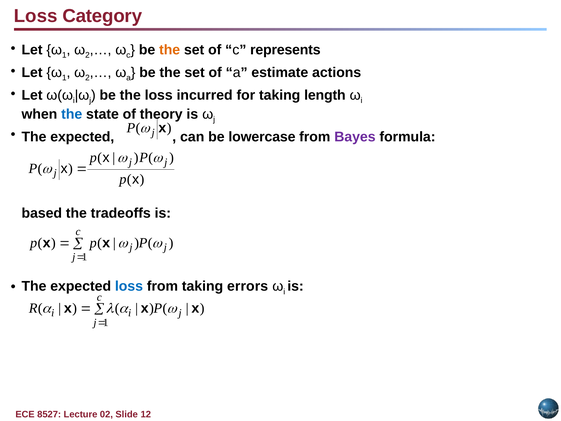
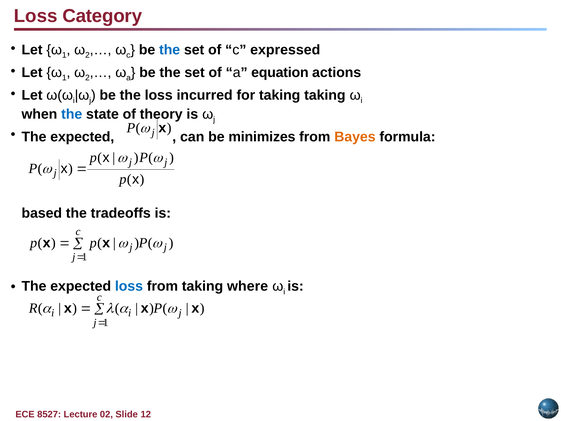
the colour: orange -> blue (170, 50)
represents: represents -> expressed (285, 50)
estimate: estimate -> equation (280, 72)
taking length: length -> taking (325, 95)
lowercase: lowercase -> minimizes (262, 137)
Bayes colour: purple -> orange (355, 137)
errors: errors -> where (248, 286)
